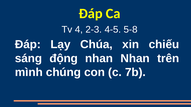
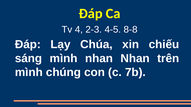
5-8: 5-8 -> 8-8 (131, 30)
sáng động: động -> mình (64, 59)
